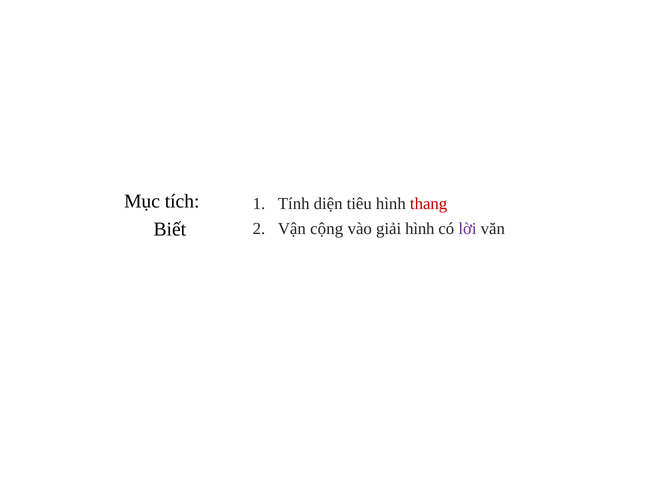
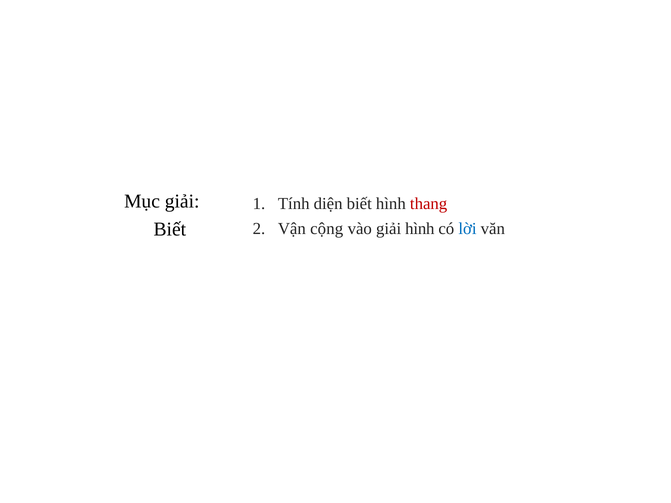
Mục tích: tích -> giải (182, 201)
diện tiêu: tiêu -> biết (359, 204)
lời colour: purple -> blue (467, 229)
